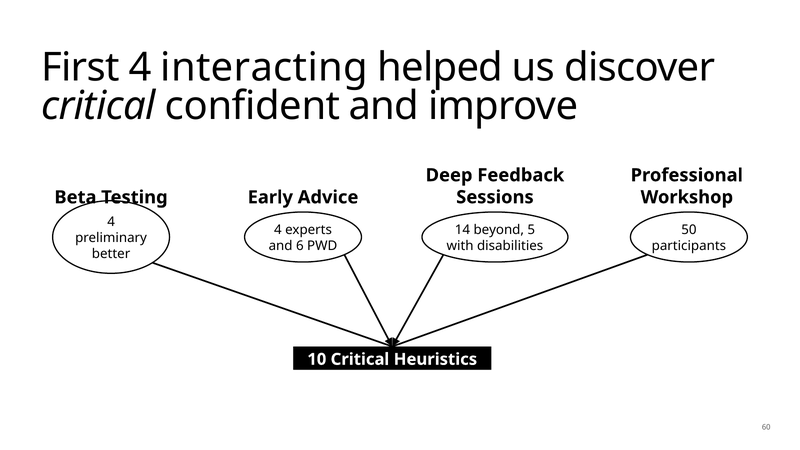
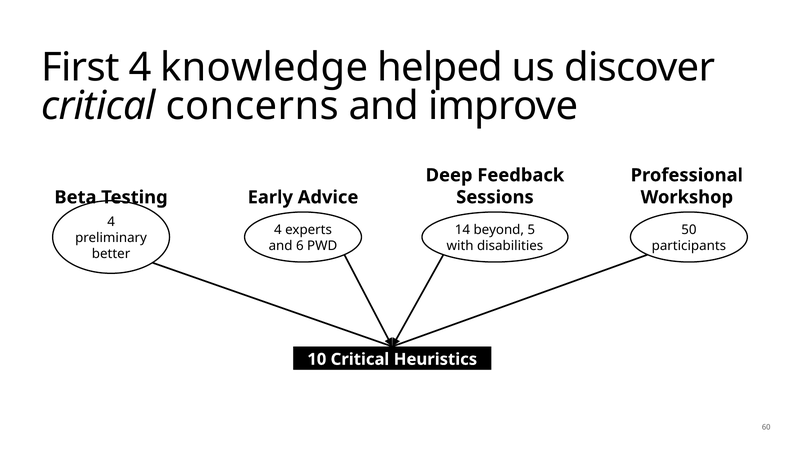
interacting: interacting -> knowledge (264, 68)
confident: confident -> concerns (252, 106)
